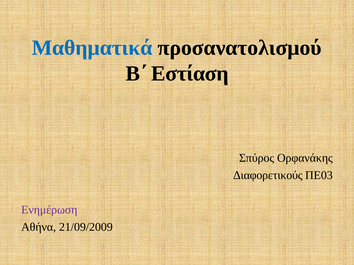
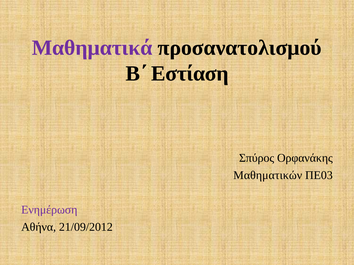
Μαθηματικά colour: blue -> purple (92, 48)
Διαφορετικούς: Διαφορετικούς -> Μαθηματικών (268, 175)
21/09/2009: 21/09/2009 -> 21/09/2012 (86, 227)
